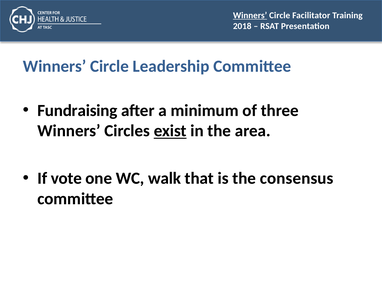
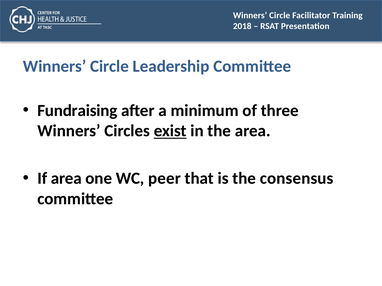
Winners underline: present -> none (250, 15)
If vote: vote -> area (66, 179)
walk: walk -> peer (165, 179)
